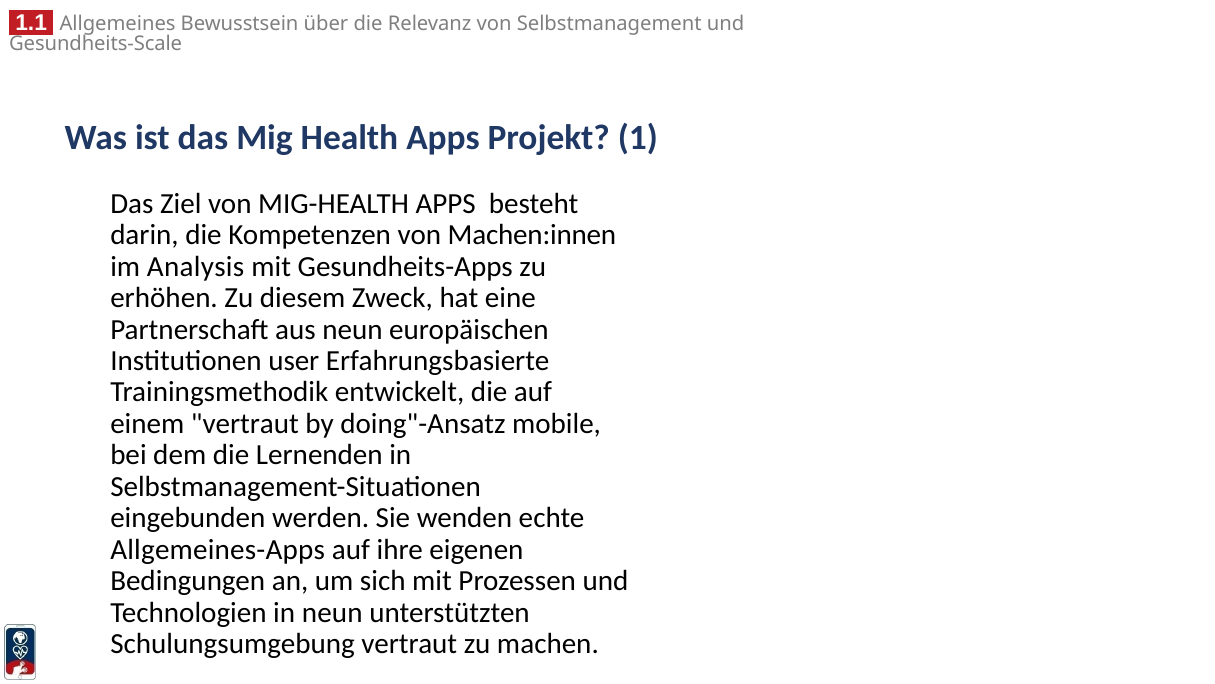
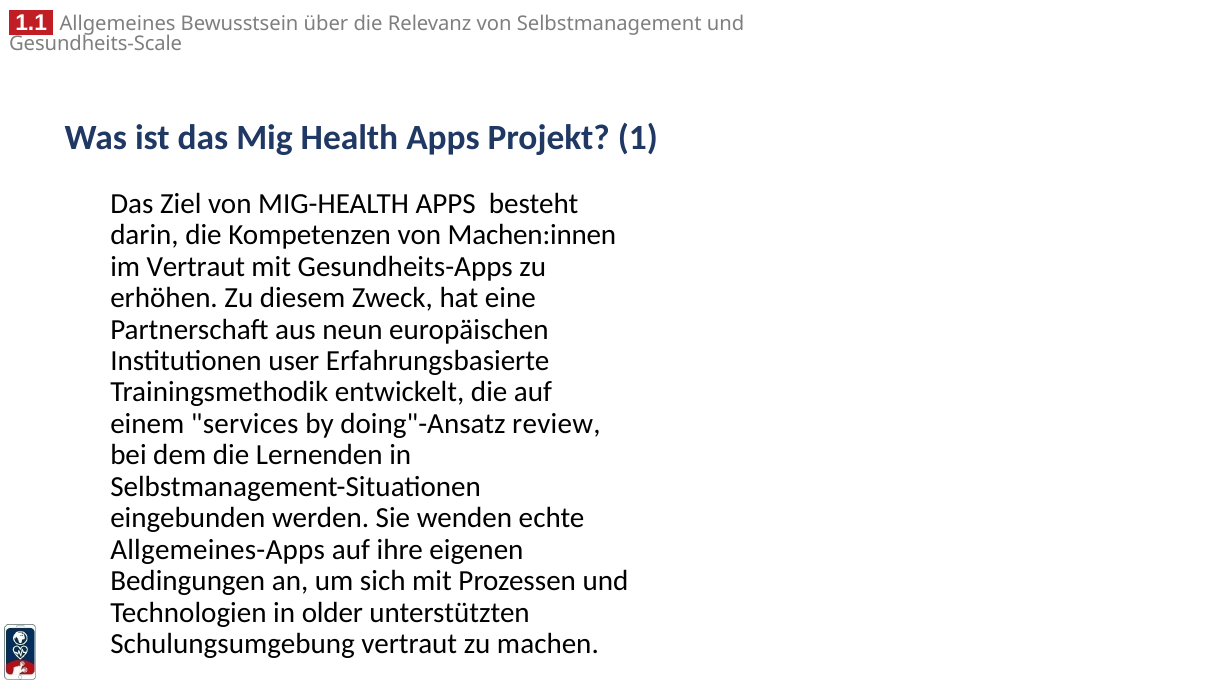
im Analysis: Analysis -> Vertraut (196, 266)
einem vertraut: vertraut -> services (245, 423)
mobile: mobile -> review (556, 423)
in neun: neun -> older (332, 612)
